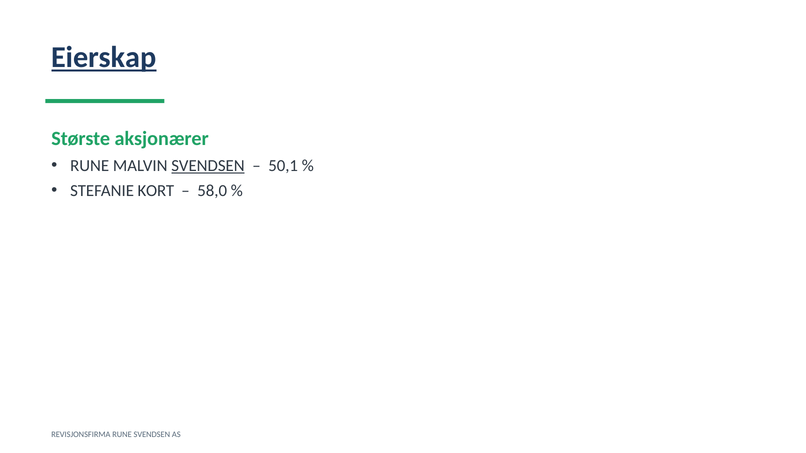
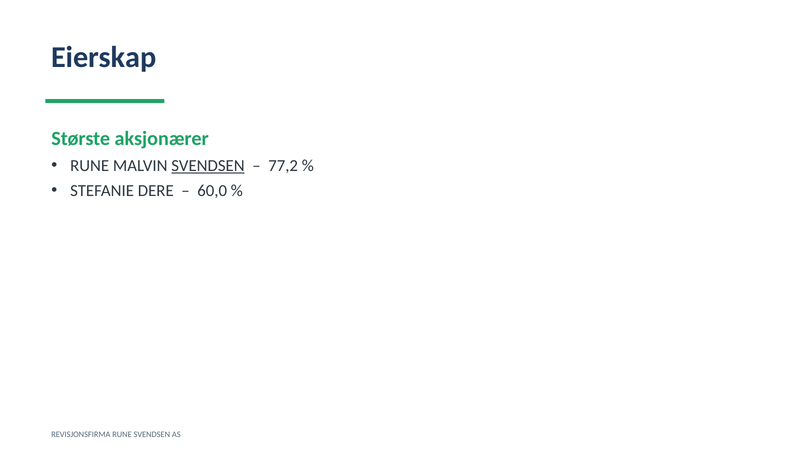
Eierskap underline: present -> none (104, 58)
50,1: 50,1 -> 77,2 (283, 166)
KORT: KORT -> DERE (156, 191)
58,0: 58,0 -> 60,0 (212, 191)
